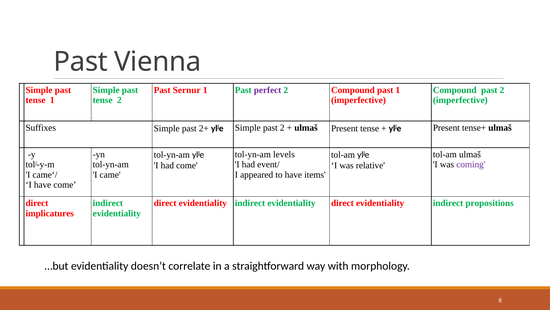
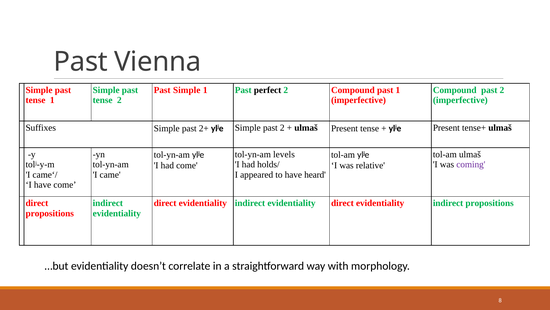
Past Sernur: Sernur -> Simple (187, 90)
perfect colour: purple -> black (268, 90)
event/: event/ -> holds/ (268, 164)
items: items -> heard (315, 174)
implicatures: implicatures -> propositions (50, 213)
